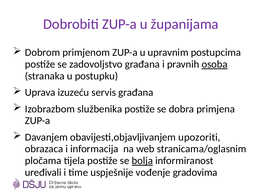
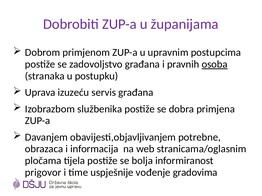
upozoriti: upozoriti -> potrebne (199, 137)
bolja underline: present -> none (142, 161)
uređivali: uređivali -> prigovor (43, 173)
